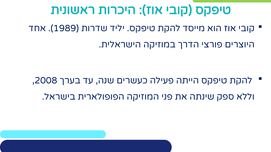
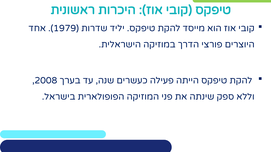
1989: 1989 -> 1979 (65, 28)
